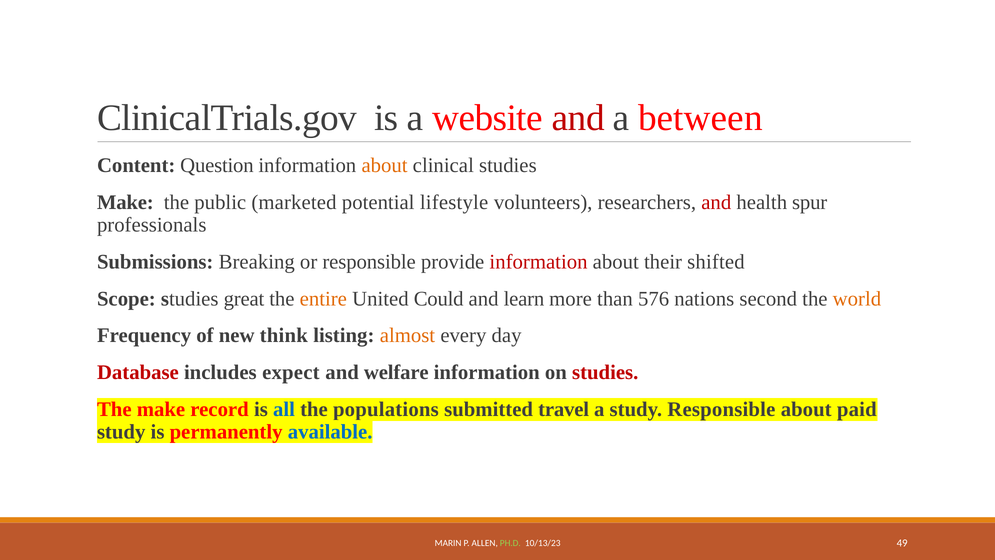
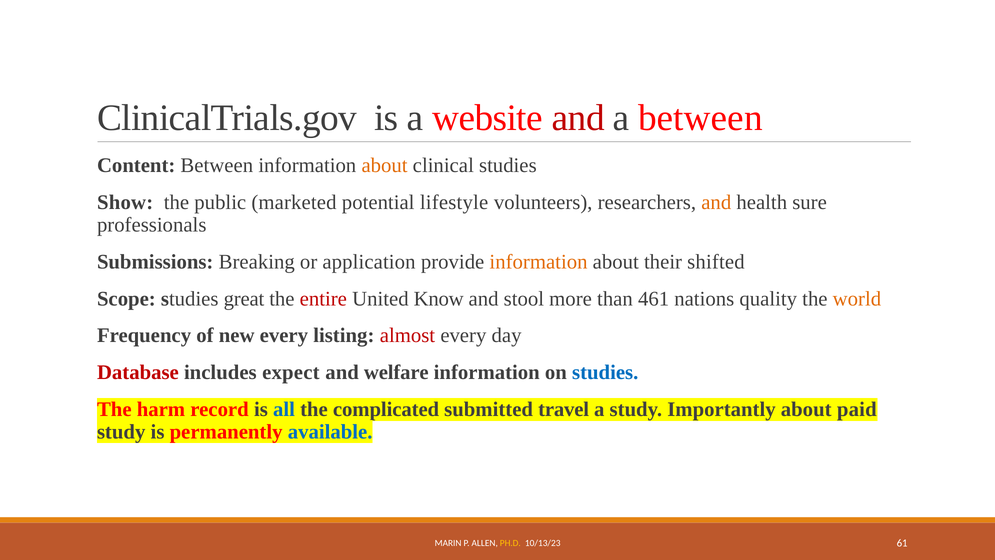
Content Question: Question -> Between (217, 165)
Make: Make -> Show (125, 202)
and colour: red -> orange (716, 202)
spur: spur -> sure (810, 202)
or responsible: responsible -> application (369, 262)
information colour: red -> orange (539, 262)
entire colour: orange -> red (323, 299)
Could: Could -> Know (439, 299)
learn: learn -> stool (524, 299)
576: 576 -> 461 (654, 299)
second: second -> quality (768, 299)
new think: think -> every (284, 335)
almost colour: orange -> red (407, 335)
studies colour: red -> blue (605, 372)
The make: make -> harm (161, 409)
populations: populations -> complicated (386, 409)
study Responsible: Responsible -> Importantly (721, 409)
PH.D colour: light green -> yellow (510, 543)
49: 49 -> 61 (902, 543)
